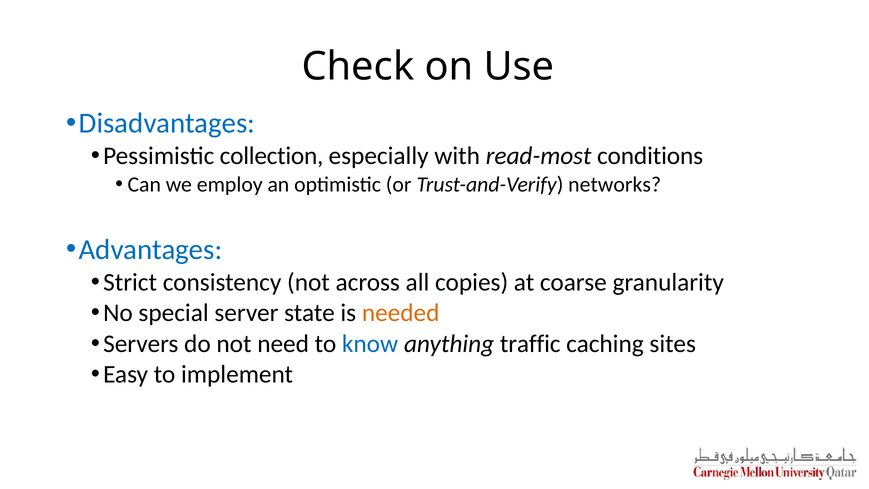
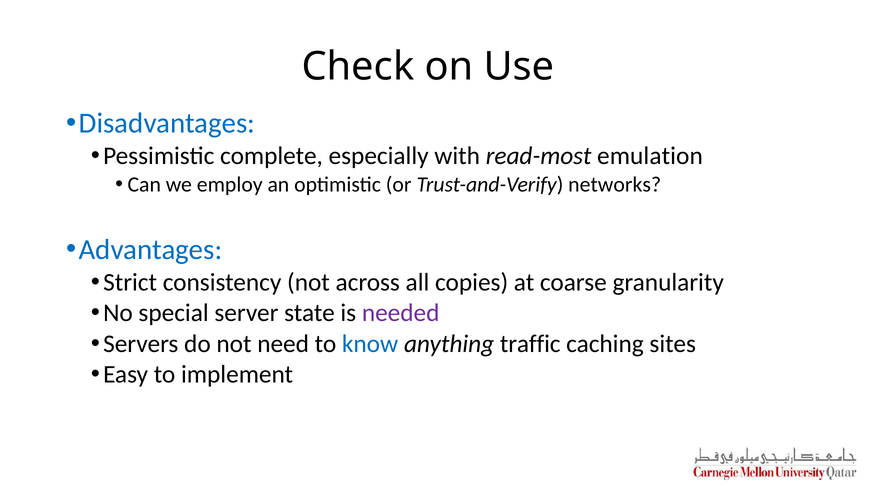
collection: collection -> complete (271, 156)
conditions: conditions -> emulation (650, 156)
needed colour: orange -> purple (401, 313)
